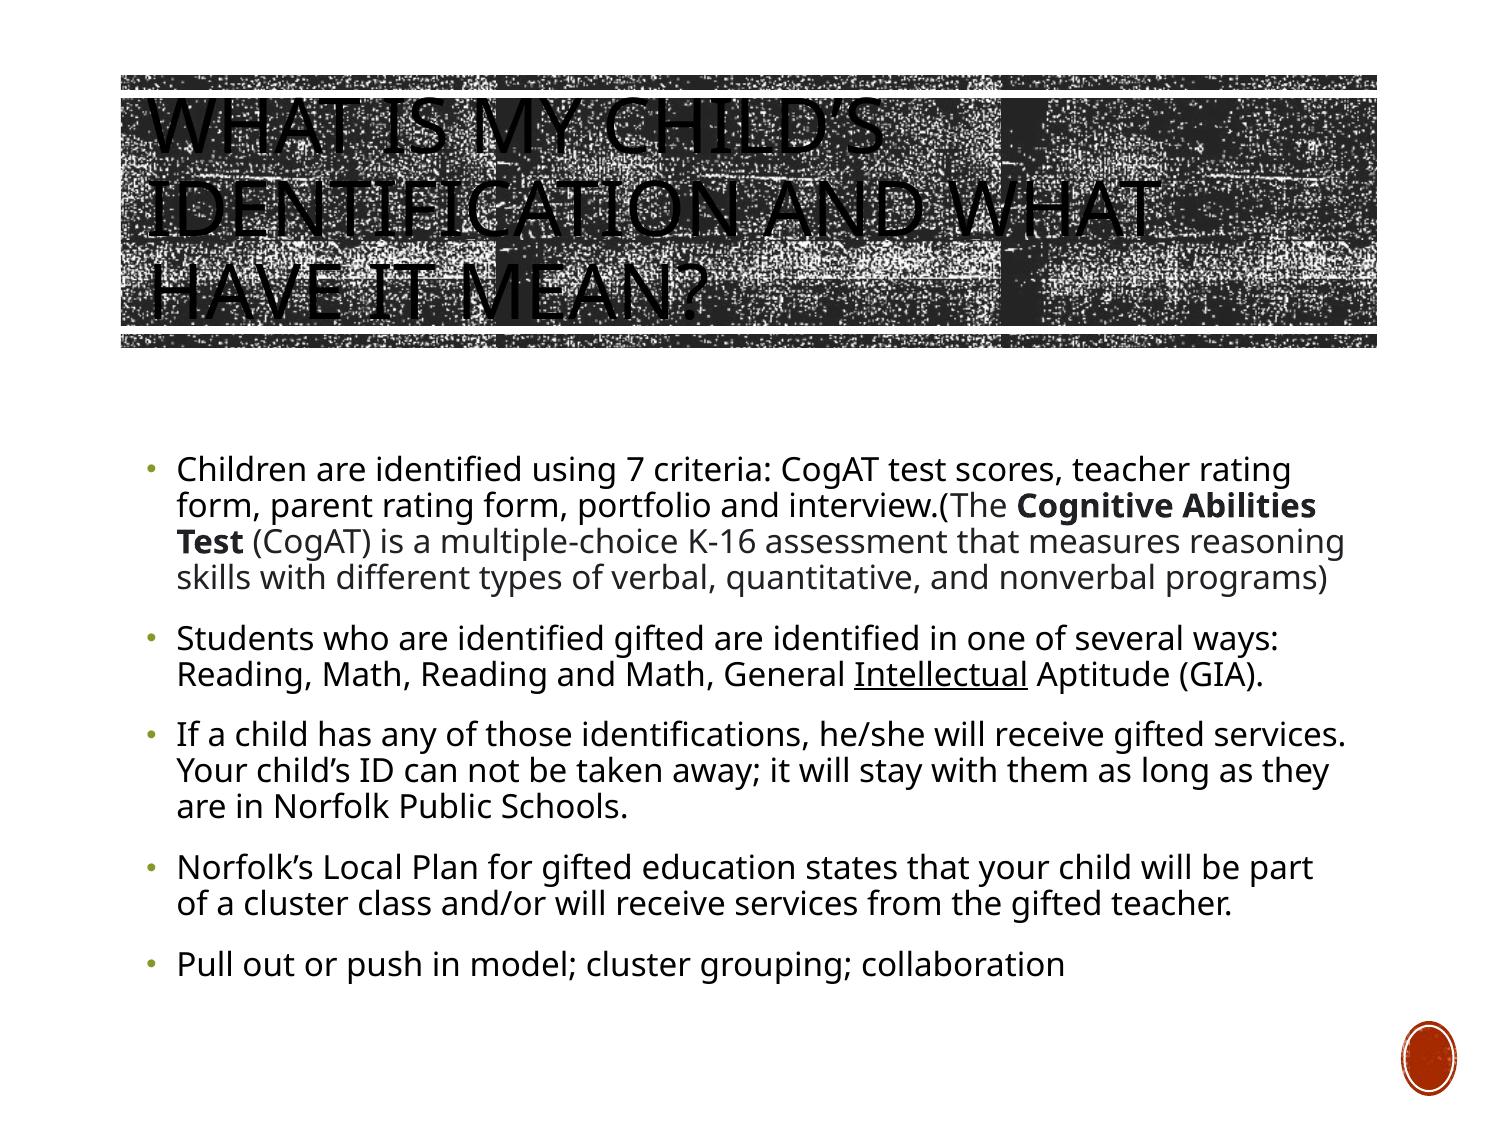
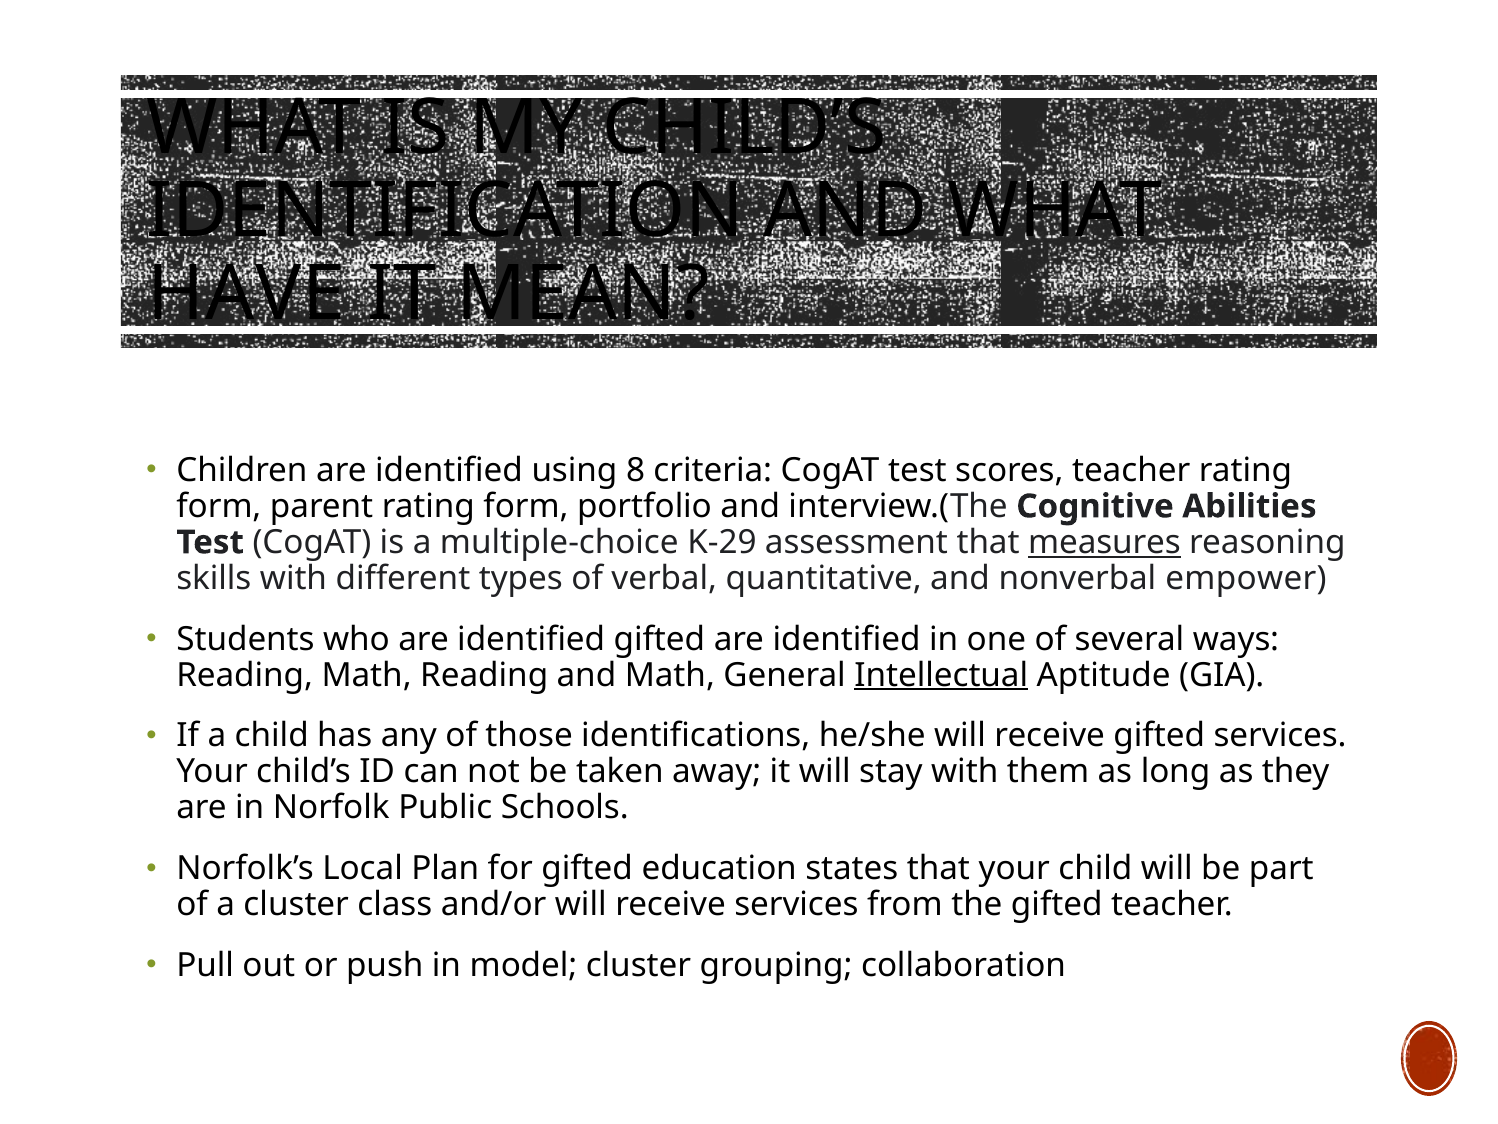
7: 7 -> 8 (636, 470)
K-16: K-16 -> K-29 (722, 542)
measures underline: none -> present (1104, 542)
programs: programs -> empower (1246, 578)
